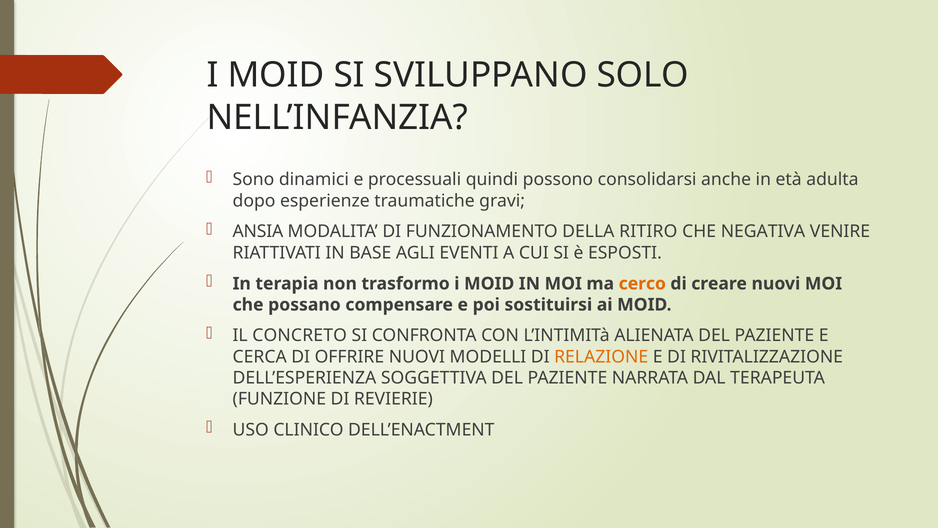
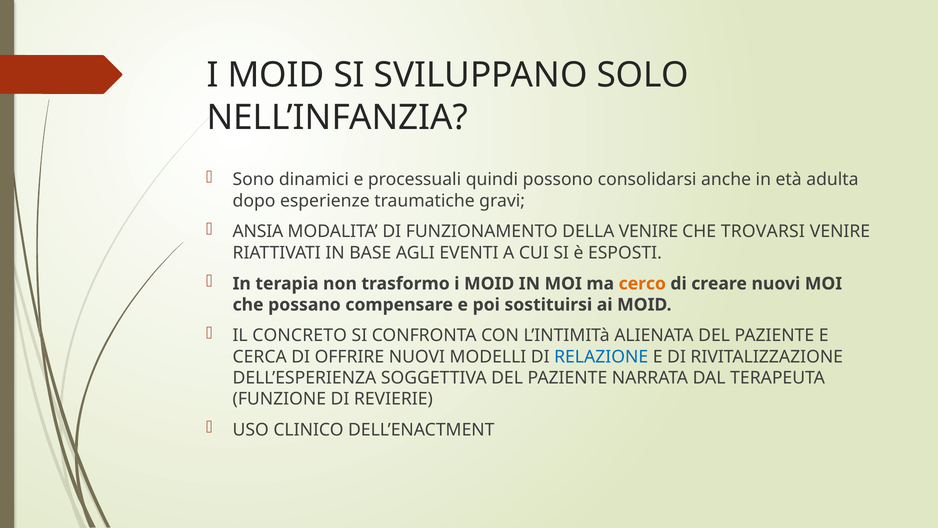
DELLA RITIRO: RITIRO -> VENIRE (648, 231)
NEGATIVA: NEGATIVA -> TROVARSI (763, 231)
RELAZIONE colour: orange -> blue (601, 357)
